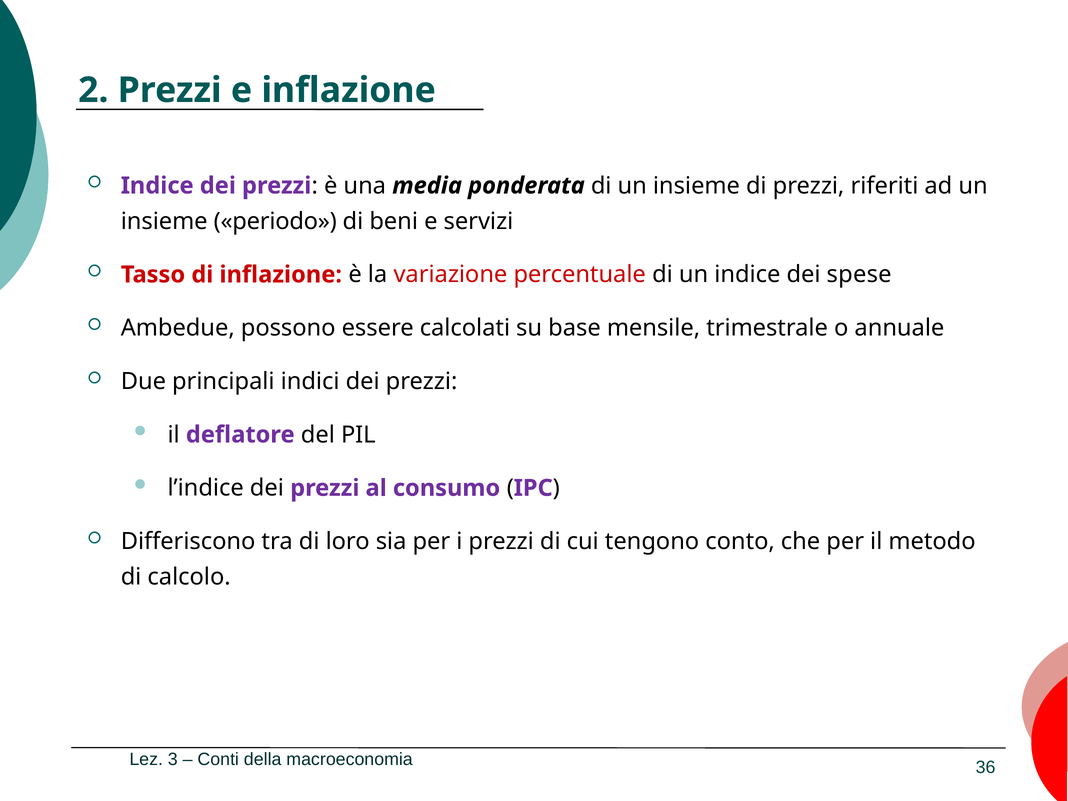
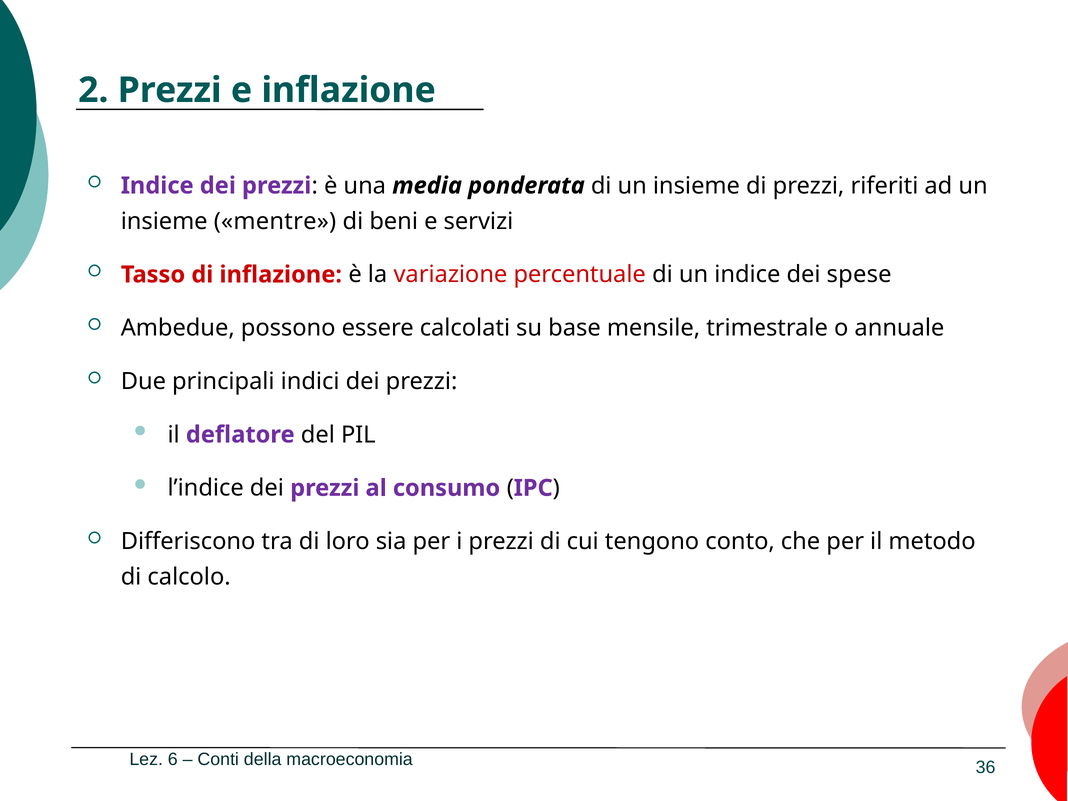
periodo: periodo -> mentre (275, 221)
3: 3 -> 6 (173, 759)
